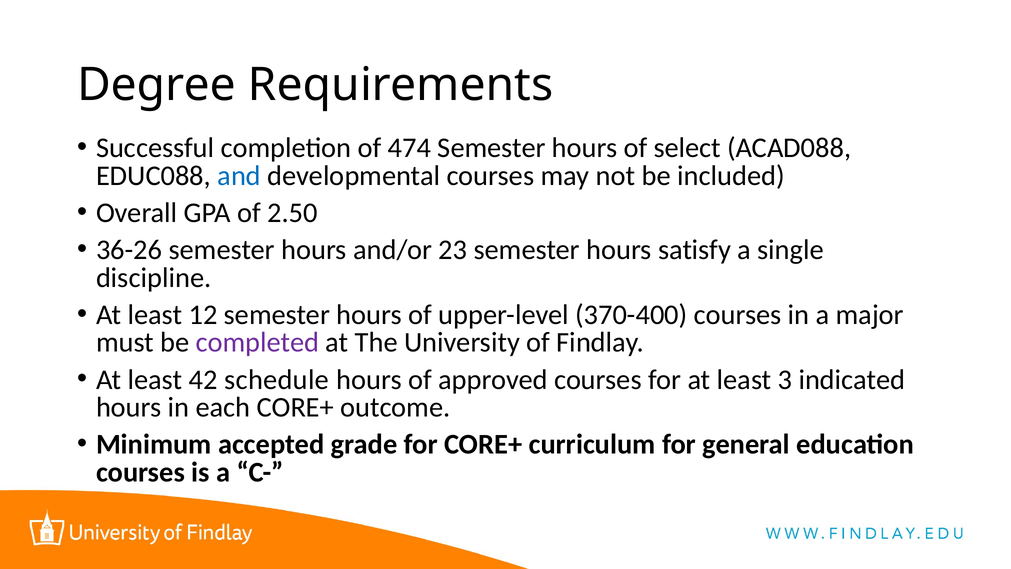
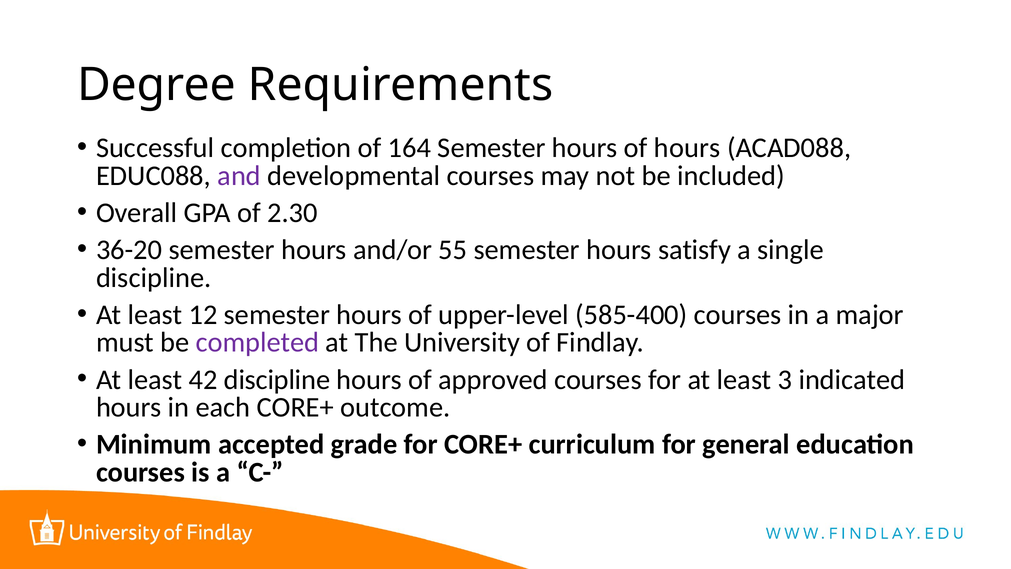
474: 474 -> 164 (409, 148)
of select: select -> hours (687, 148)
and colour: blue -> purple (239, 176)
2.50: 2.50 -> 2.30 (293, 213)
36-26: 36-26 -> 36-20 (129, 250)
23: 23 -> 55 (453, 250)
370-400: 370-400 -> 585-400 (631, 315)
42 schedule: schedule -> discipline (277, 379)
